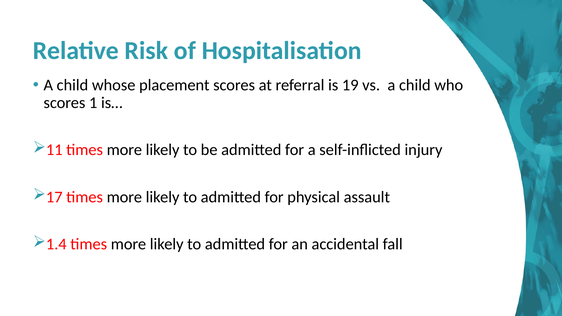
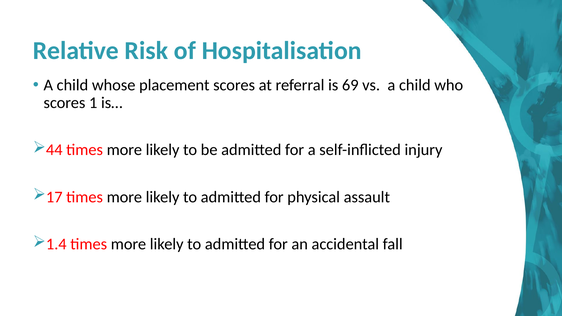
19: 19 -> 69 (350, 85)
11: 11 -> 44 (54, 150)
